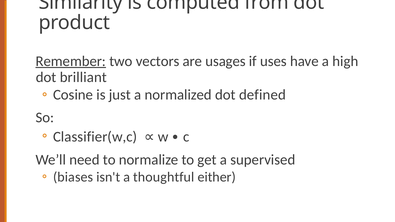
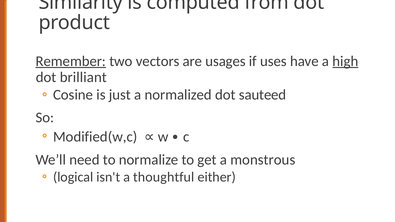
high underline: none -> present (345, 61)
defined: defined -> sauteed (263, 95)
Classifier(w,c: Classifier(w,c -> Modified(w,c (95, 137)
supervised: supervised -> monstrous (263, 160)
biases: biases -> logical (73, 177)
